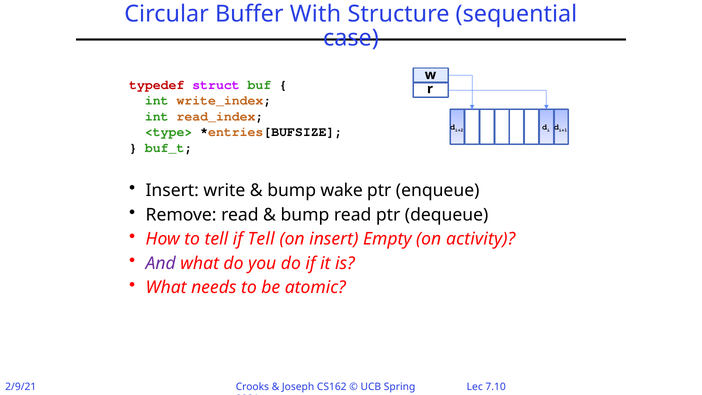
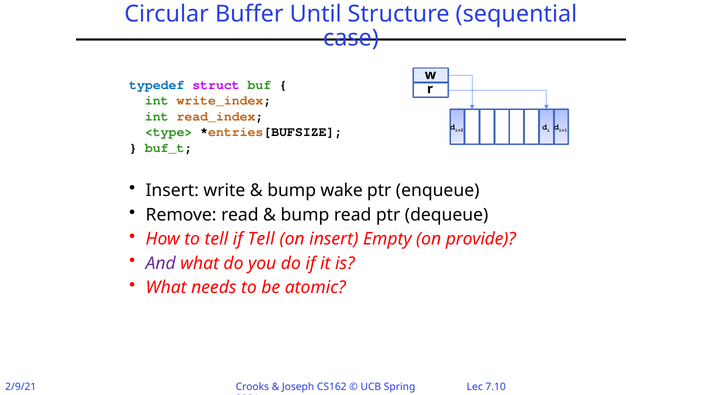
With: With -> Until (316, 14)
typedef colour: red -> blue (157, 85)
activity: activity -> provide (481, 239)
